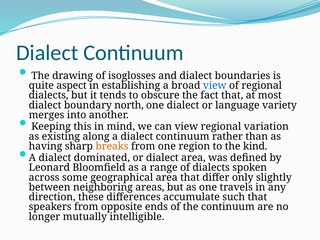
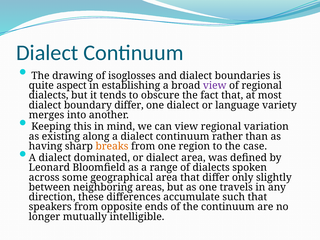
view colour: blue -> purple (215, 86)
boundary north: north -> differ (129, 105)
kind: kind -> case (255, 146)
